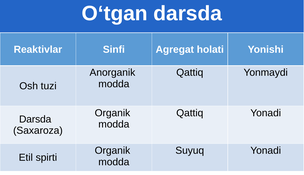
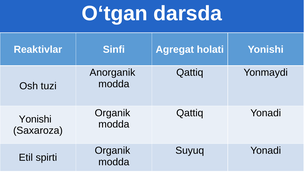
Darsda: Darsda -> Yonishi (35, 119)
